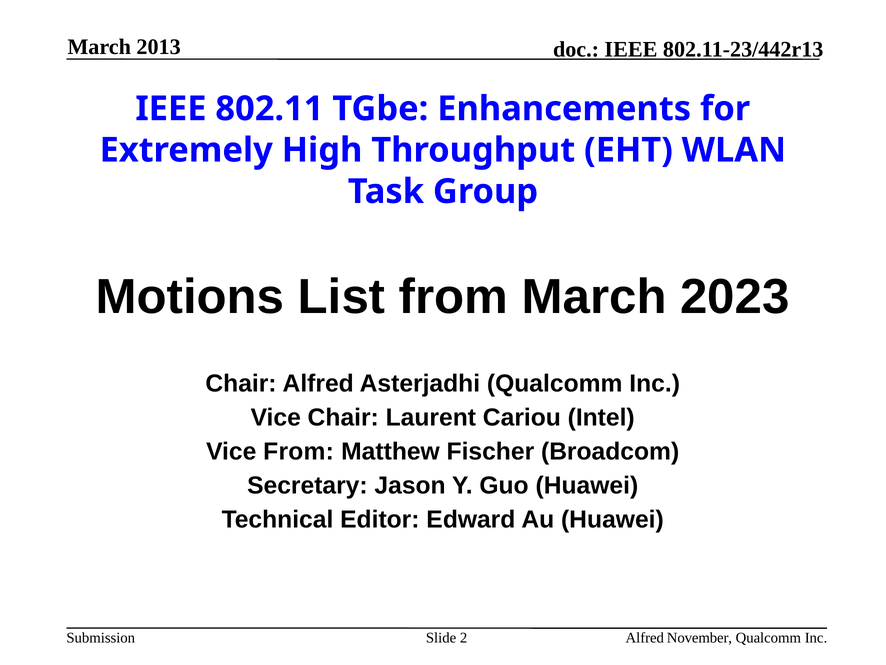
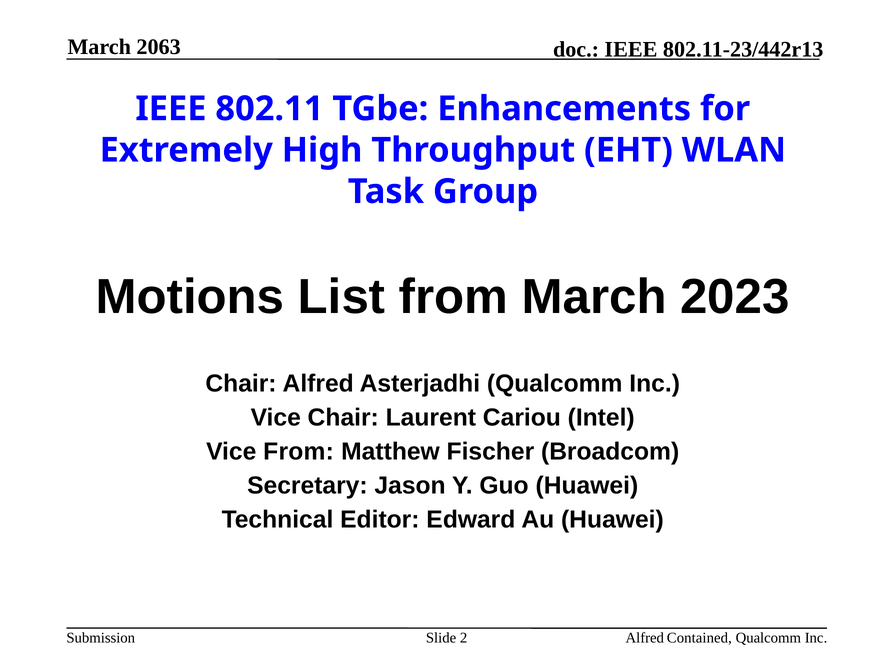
2013: 2013 -> 2063 (159, 47)
November: November -> Contained (699, 637)
